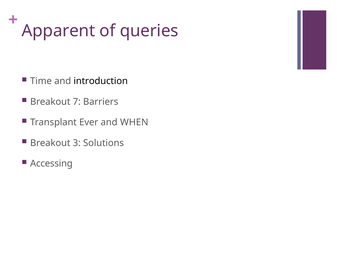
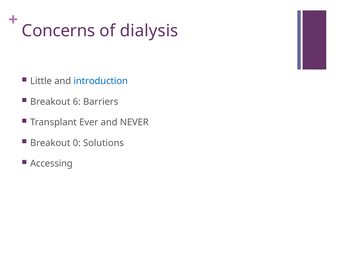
Apparent: Apparent -> Concerns (58, 31)
queries: queries -> dialysis (149, 31)
Time: Time -> Little (41, 81)
introduction colour: black -> blue (101, 81)
7: 7 -> 6 (77, 102)
WHEN: WHEN -> NEVER (134, 122)
3: 3 -> 0 (77, 143)
